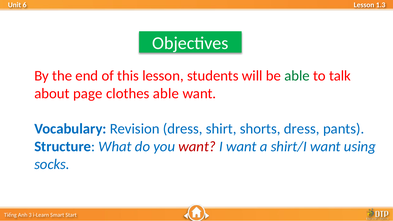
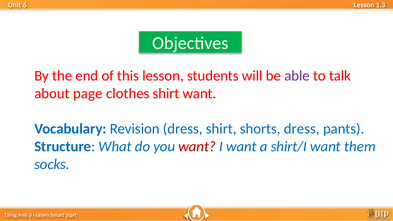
able colour: green -> purple (297, 76)
clothes able: able -> shirt (166, 93)
using: using -> them (360, 147)
